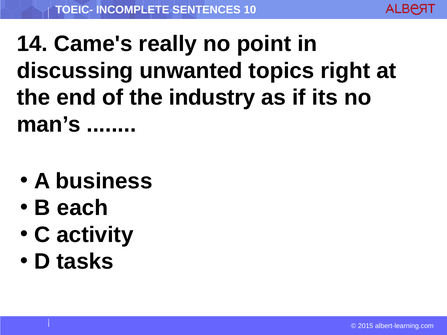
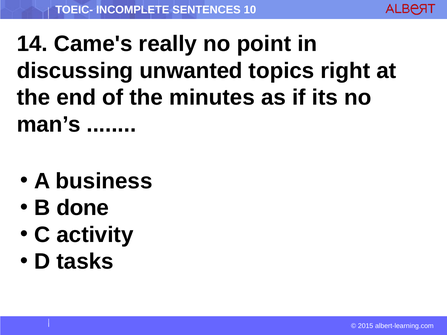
industry: industry -> minutes (212, 98)
each: each -> done (83, 208)
